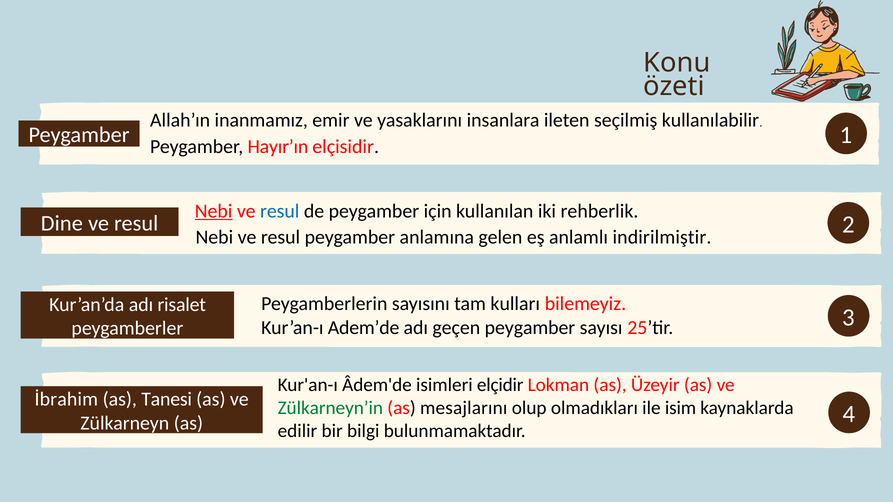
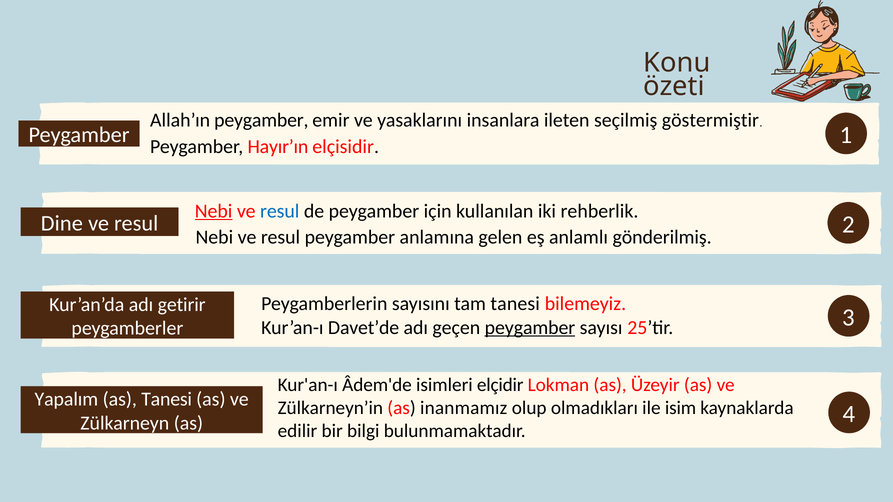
Allah’ın inanmamız: inanmamız -> peygamber (261, 120)
kullanılabilir: kullanılabilir -> göstermiştir (710, 120)
indirilmiştir: indirilmiştir -> gönderilmiş (662, 237)
tam kulları: kulları -> tanesi (515, 304)
risalet: risalet -> getirir (182, 305)
Adem’de: Adem’de -> Davet’de (364, 328)
peygamber underline: none -> present (530, 328)
İbrahim: İbrahim -> Yapalım (66, 399)
Zülkarneyn’in colour: green -> black (330, 408)
mesajlarını: mesajlarını -> inanmamız (464, 408)
